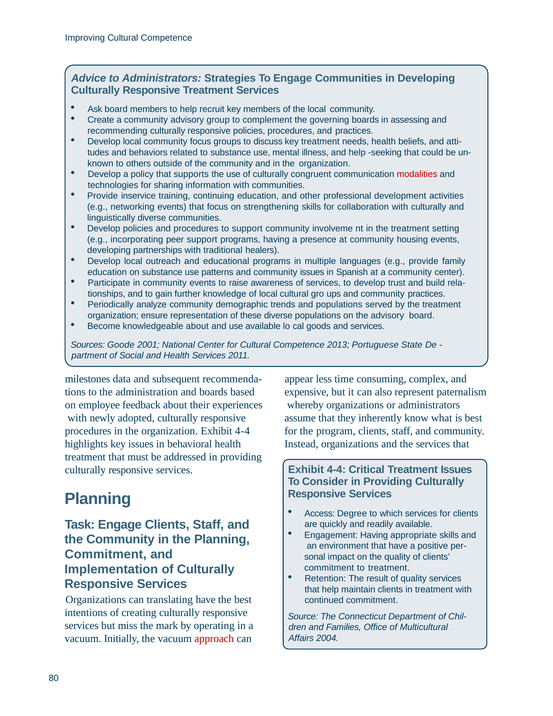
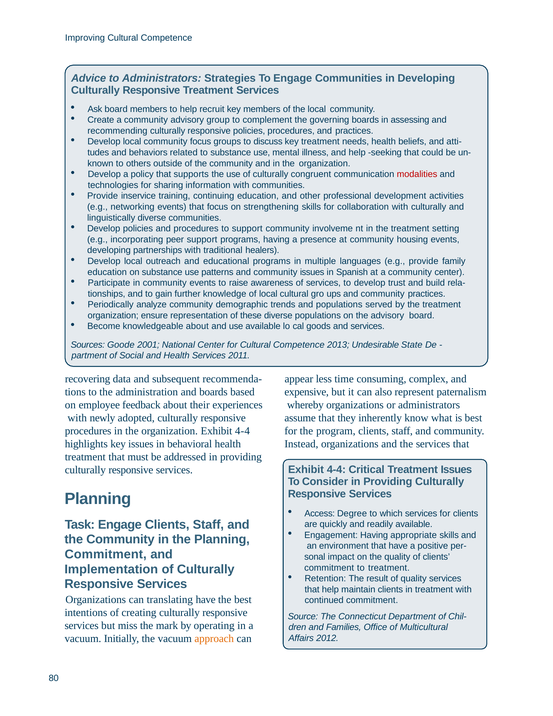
Portuguese: Portuguese -> Undesirable (375, 345)
milestones: milestones -> recovering (88, 379)
approach colour: red -> orange (214, 638)
2004: 2004 -> 2012 (327, 638)
